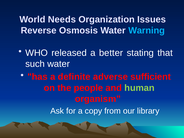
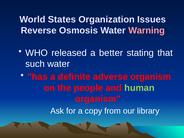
Needs: Needs -> States (62, 19)
Warning colour: light blue -> pink (147, 31)
adverse sufficient: sufficient -> organism (151, 77)
